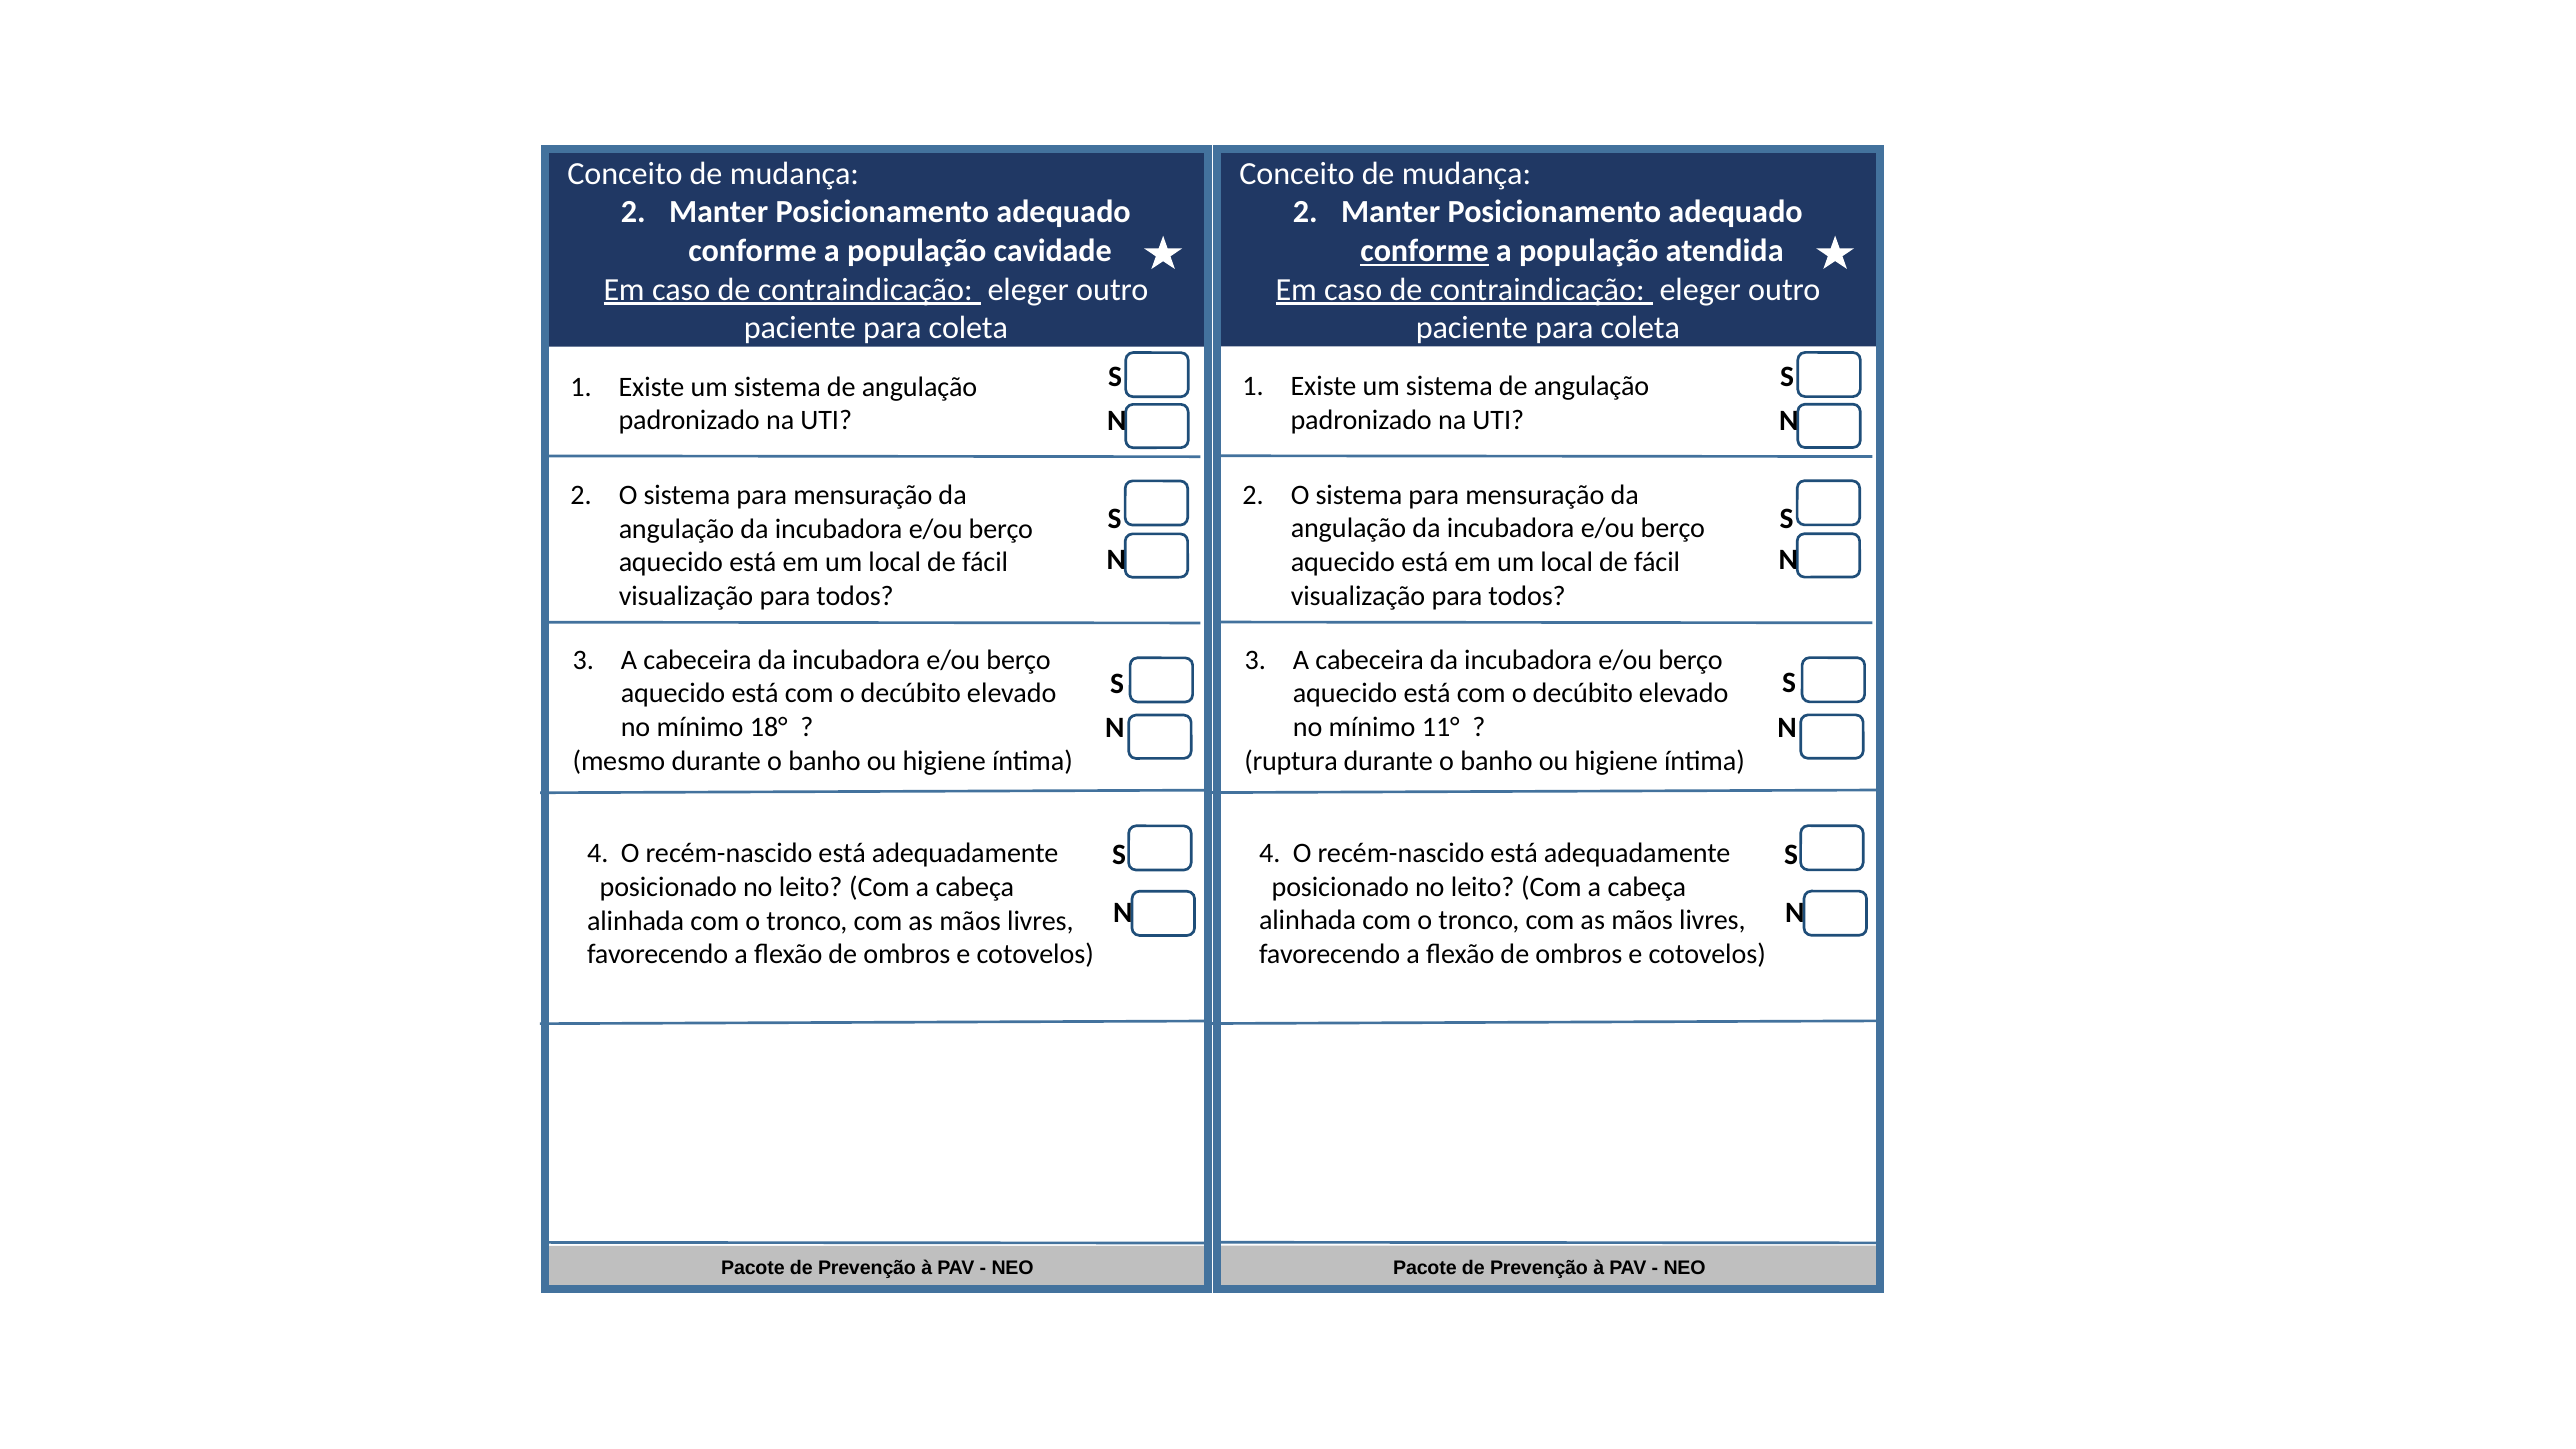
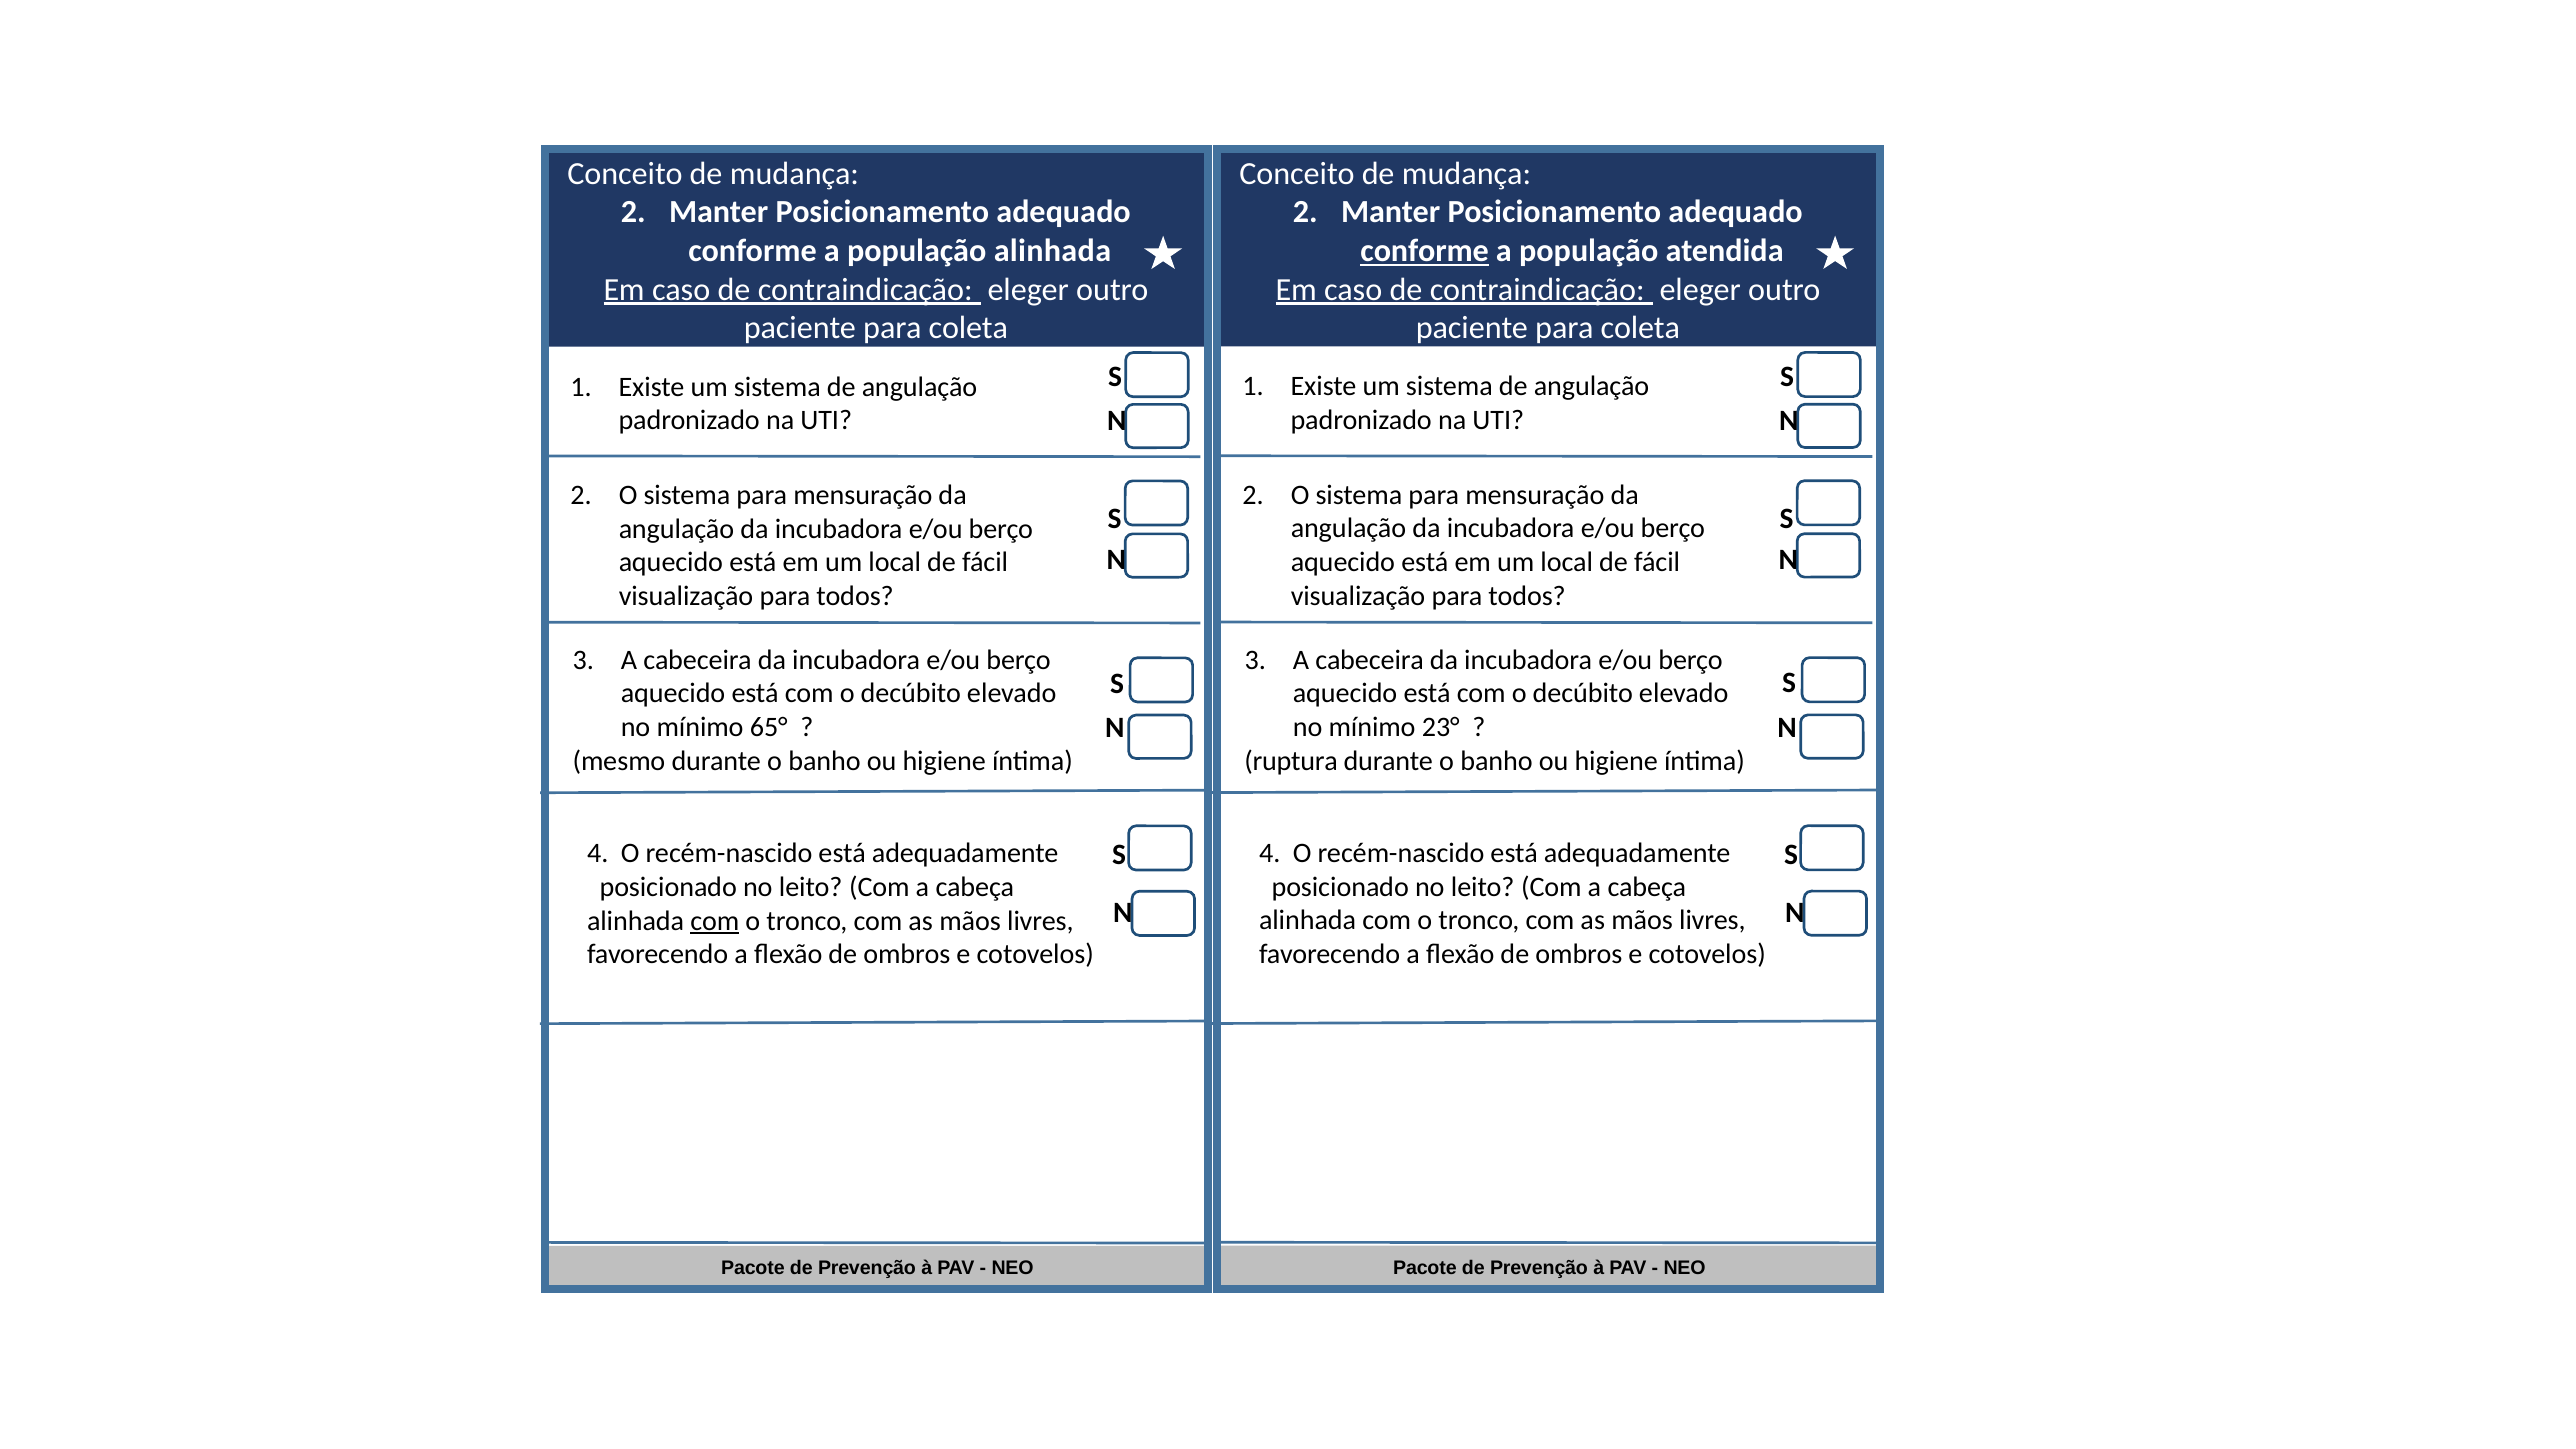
população cavidade: cavidade -> alinhada (1052, 251)
11°: 11° -> 23° (1441, 727)
18°: 18° -> 65° (769, 727)
com underline: none -> present (715, 921)
